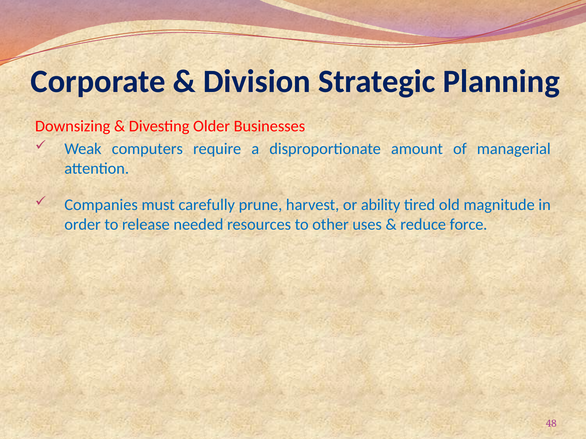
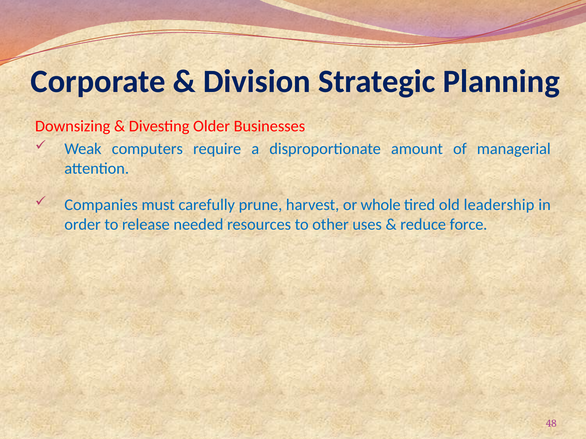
ability: ability -> whole (381, 205)
magnitude: magnitude -> leadership (499, 205)
